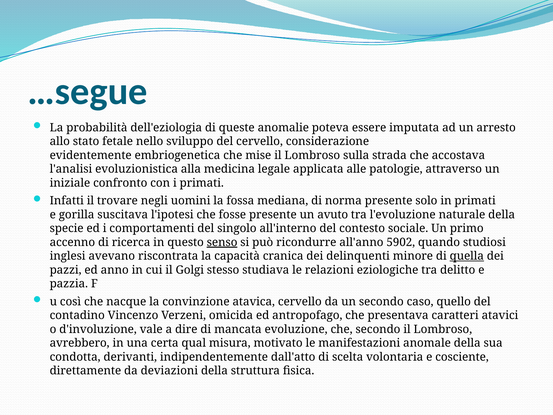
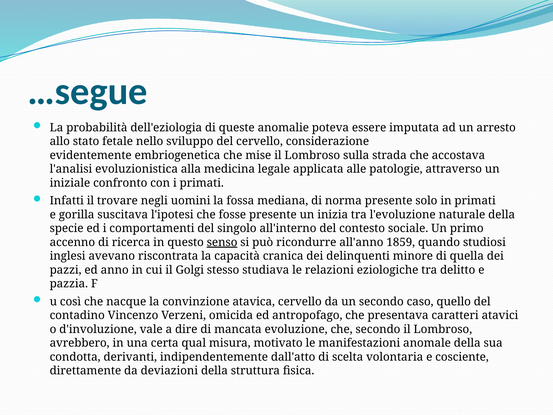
avuto: avuto -> inizia (333, 214)
5902: 5902 -> 1859 (401, 242)
quella underline: present -> none (467, 256)
